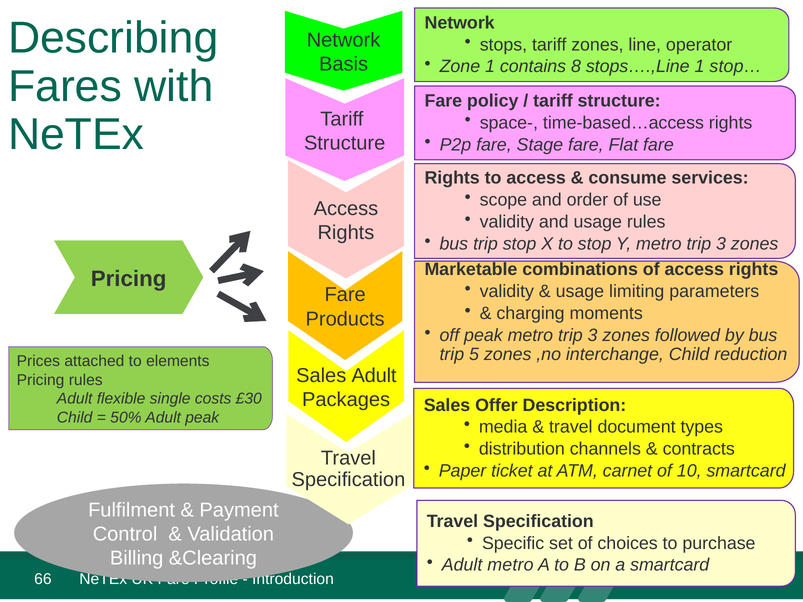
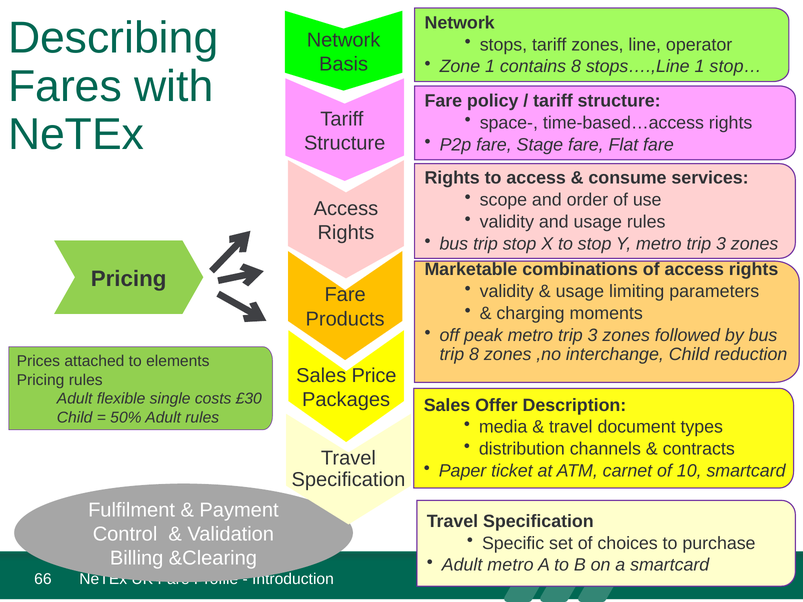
trip 5: 5 -> 8 (474, 355)
Sales Adult: Adult -> Price (374, 376)
Adult peak: peak -> rules (202, 418)
